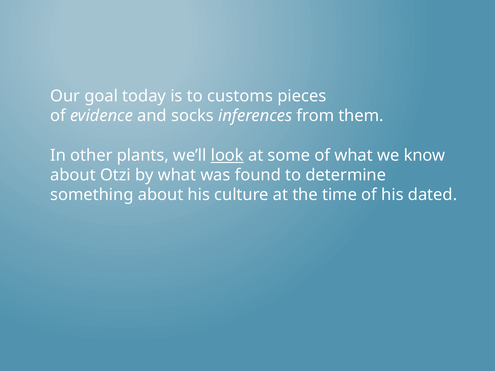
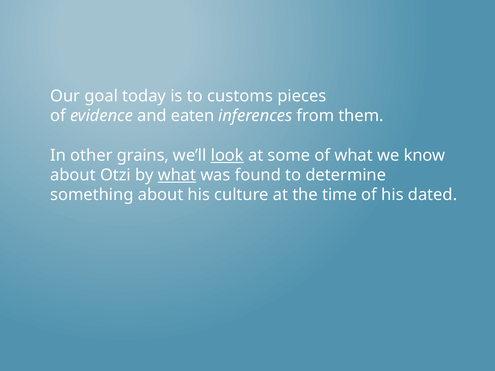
socks: socks -> eaten (193, 116)
plants: plants -> grains (143, 155)
what underline: none -> present (177, 175)
